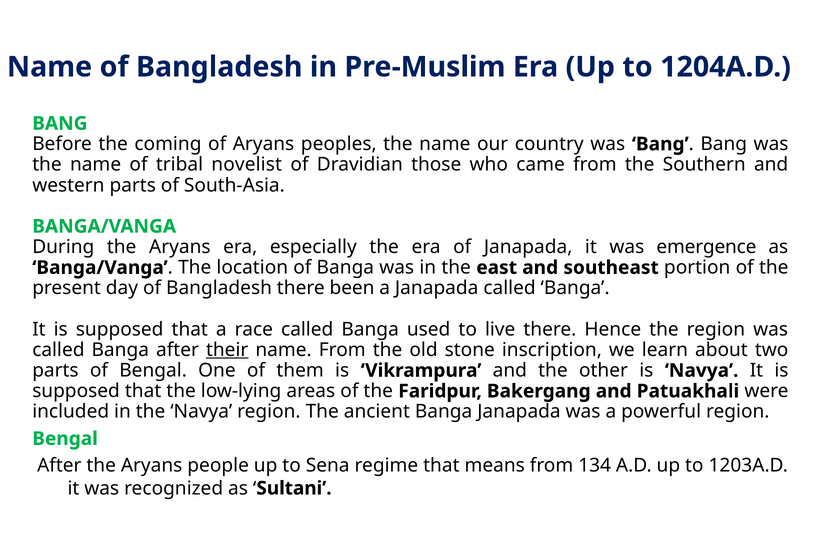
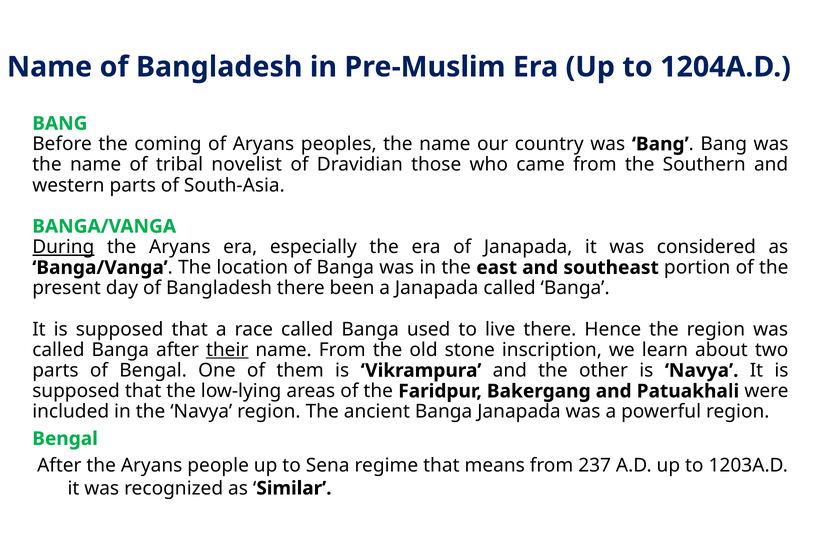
During underline: none -> present (63, 247)
emergence: emergence -> considered (706, 247)
134: 134 -> 237 (595, 466)
Sultani: Sultani -> Similar (294, 489)
